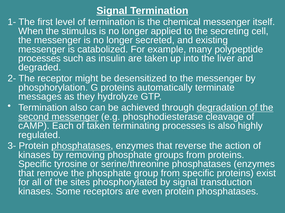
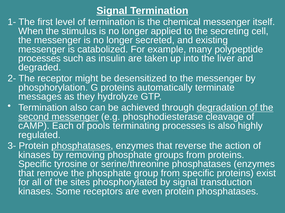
of taken: taken -> pools (98, 126)
